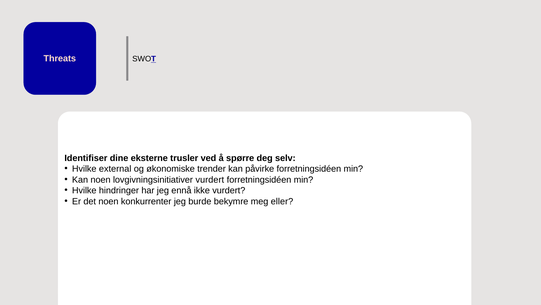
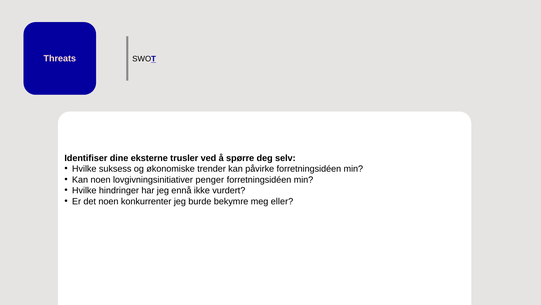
external: external -> suksess (115, 168)
lovgivningsinitiativer vurdert: vurdert -> penger (210, 179)
